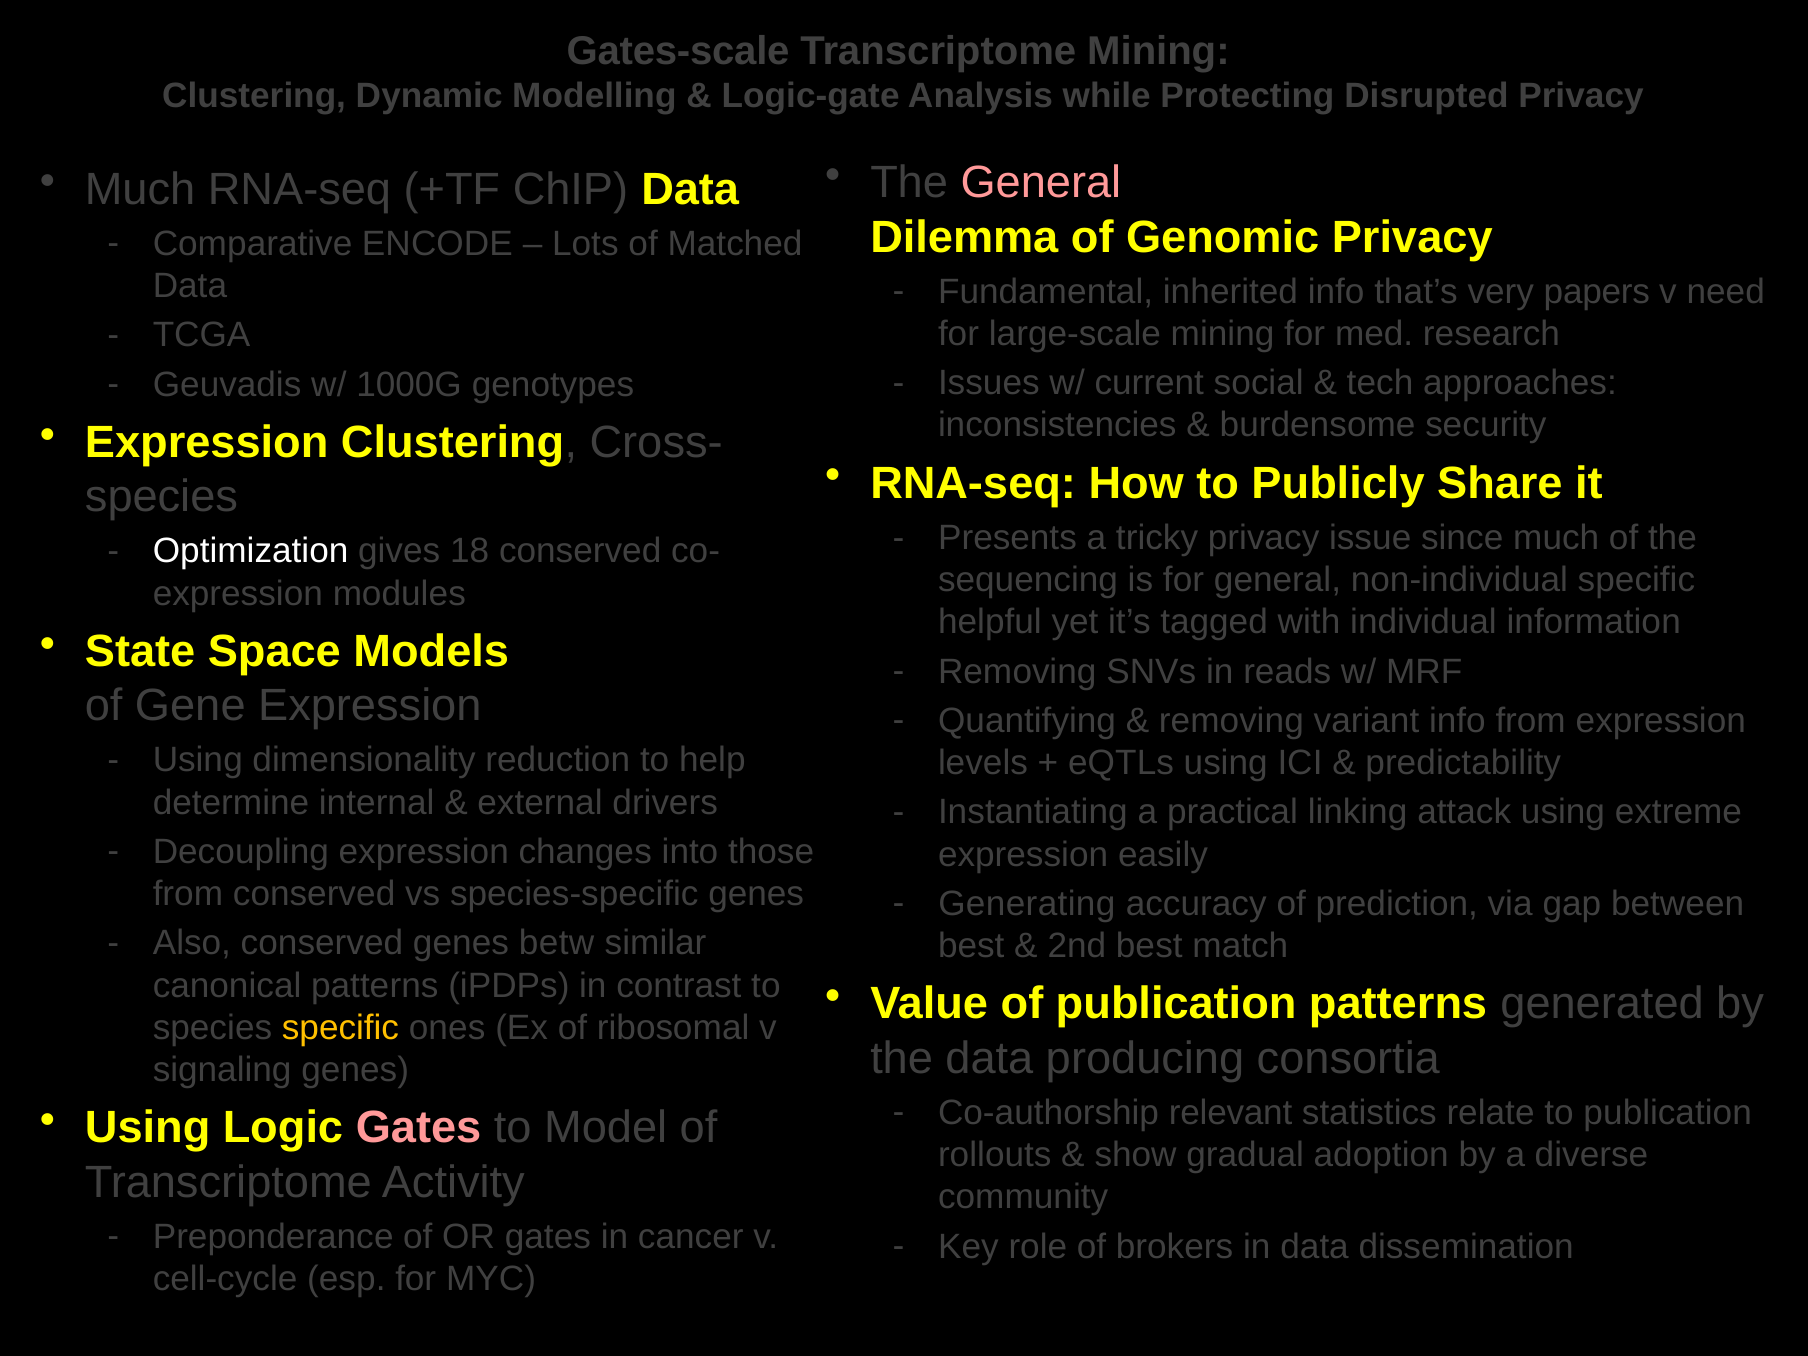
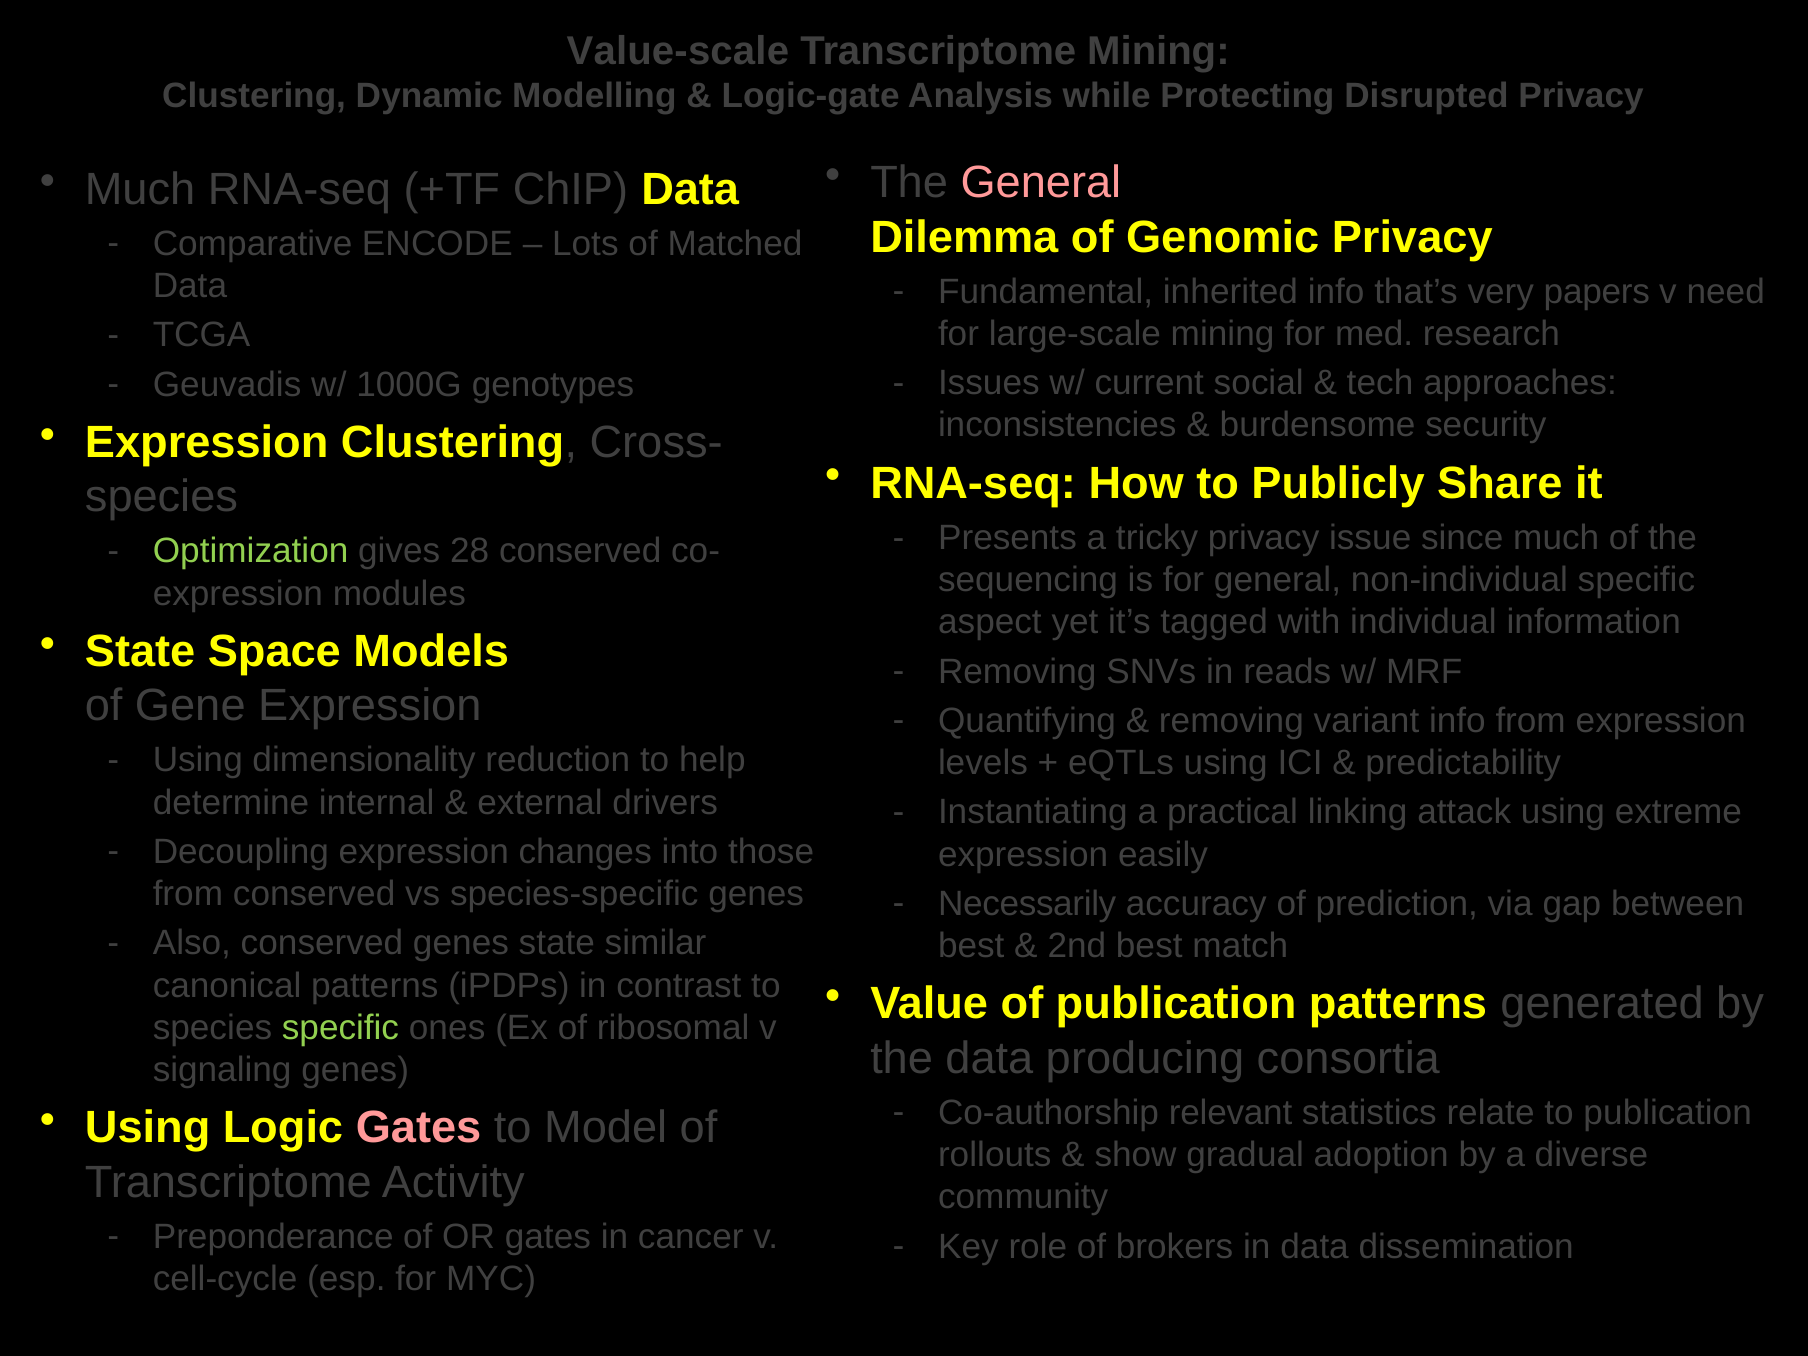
Gates-scale: Gates-scale -> Value-scale (678, 51)
Optimization colour: white -> light green (251, 551)
18: 18 -> 28 (470, 551)
helpful: helpful -> aspect (990, 622)
Generating: Generating -> Necessarily (1027, 904)
genes betw: betw -> state (557, 943)
specific colour: yellow -> light green (340, 1028)
